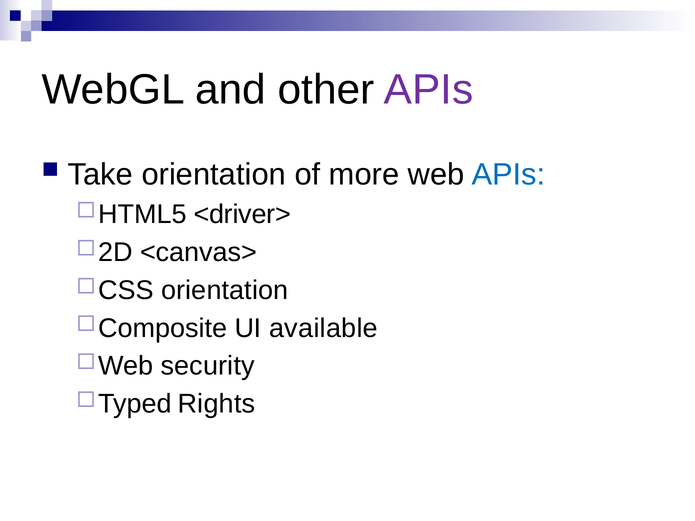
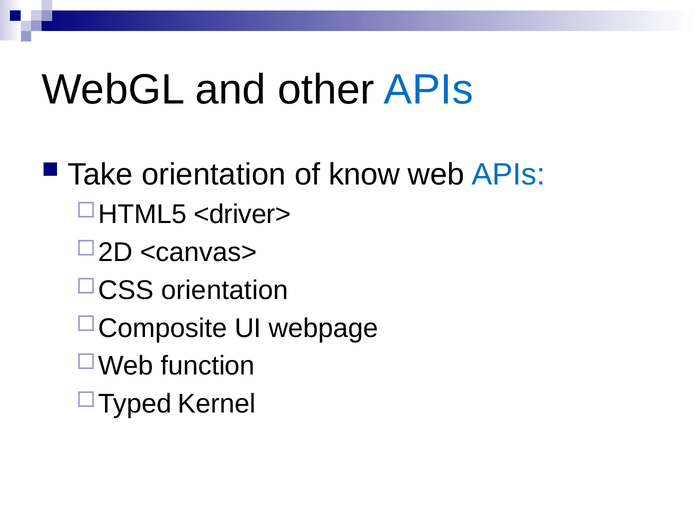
APIs colour: purple -> blue (429, 90)
more: more -> know (364, 175)
available: available -> webpage (324, 328)
security: security -> function (208, 366)
Rights: Rights -> Kernel (217, 404)
